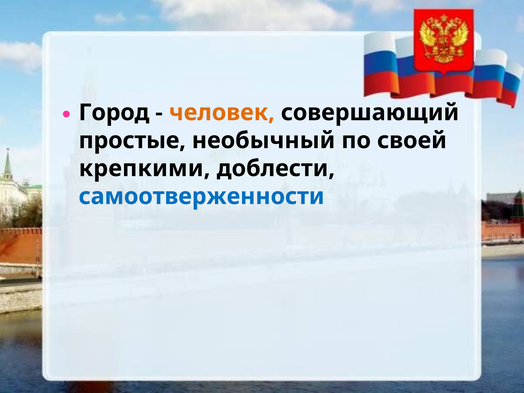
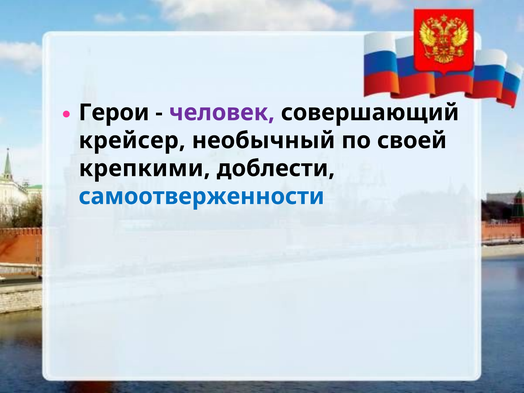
Город: Город -> Герои (114, 113)
человек colour: orange -> purple (222, 113)
простые: простые -> крейсер (132, 140)
